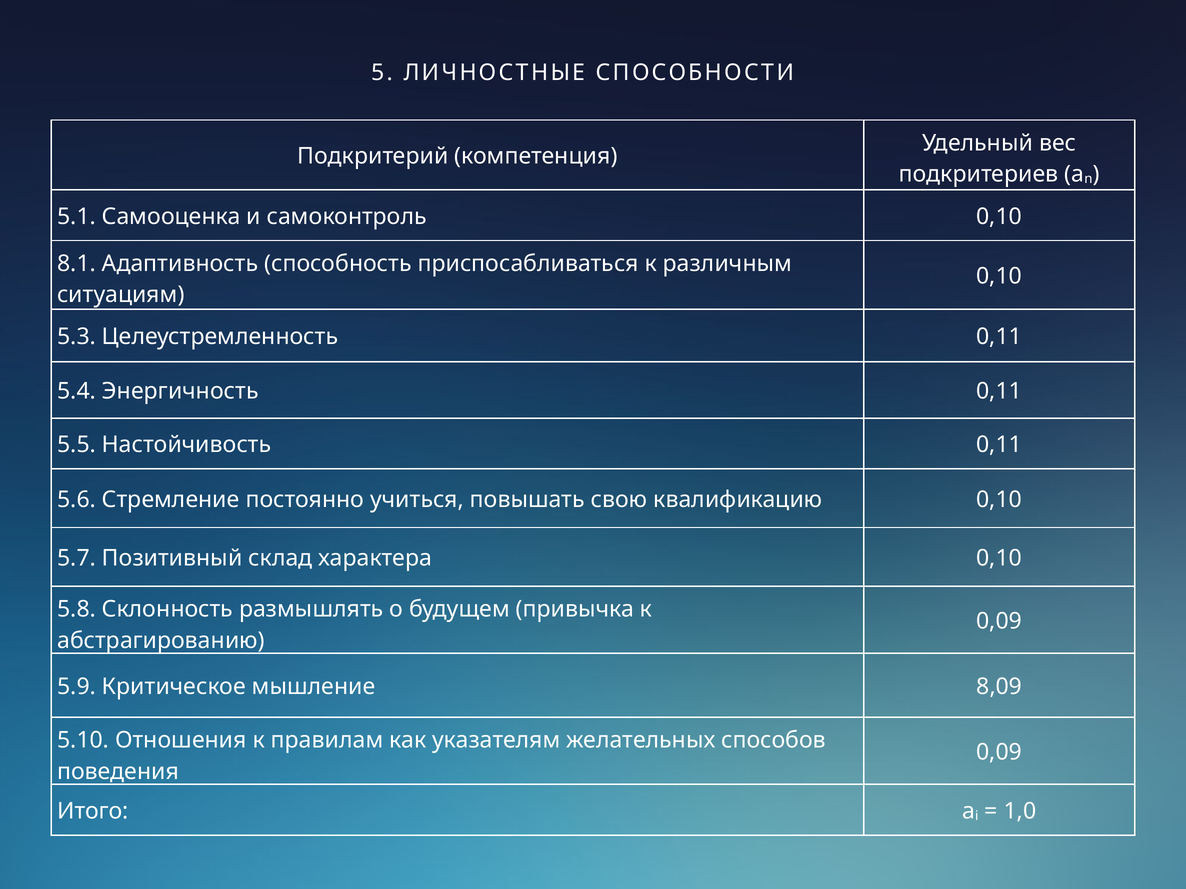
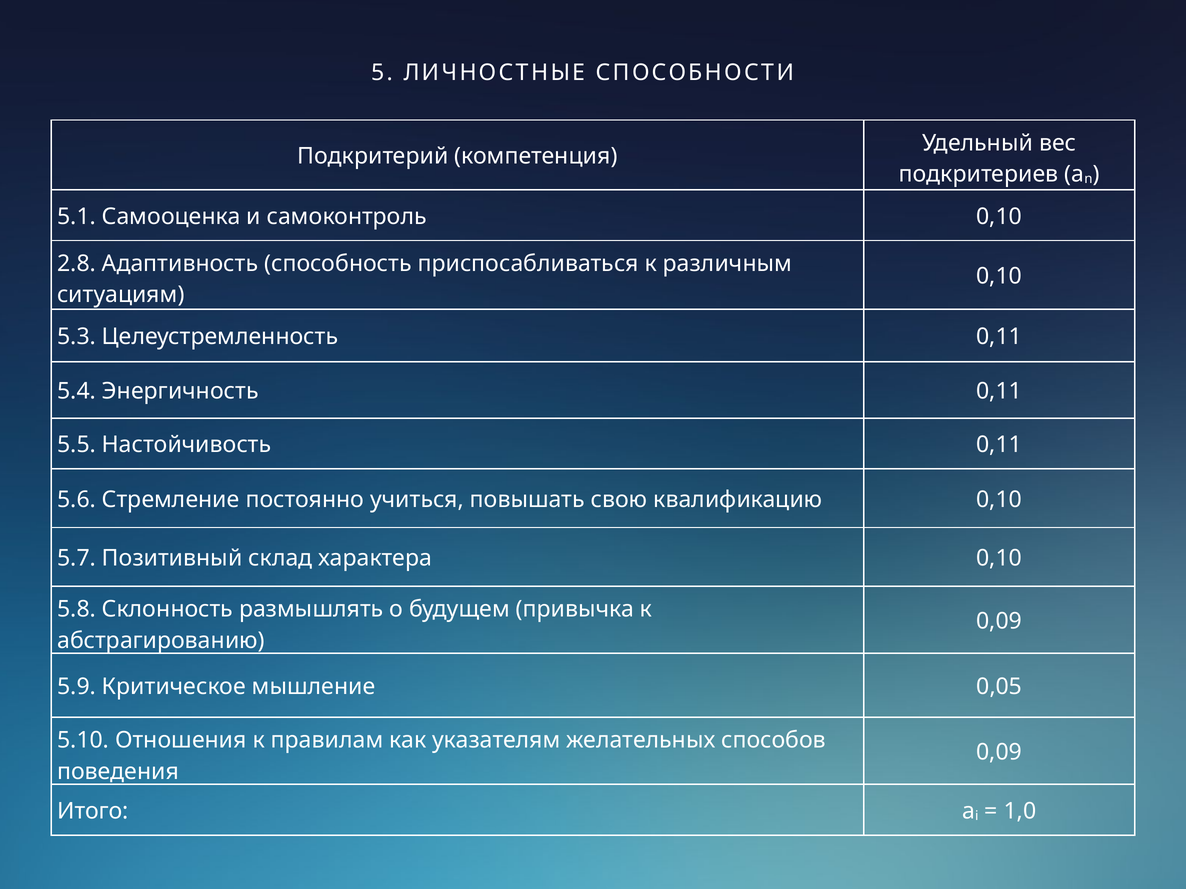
8.1: 8.1 -> 2.8 (77, 264)
8,09: 8,09 -> 0,05 (999, 687)
